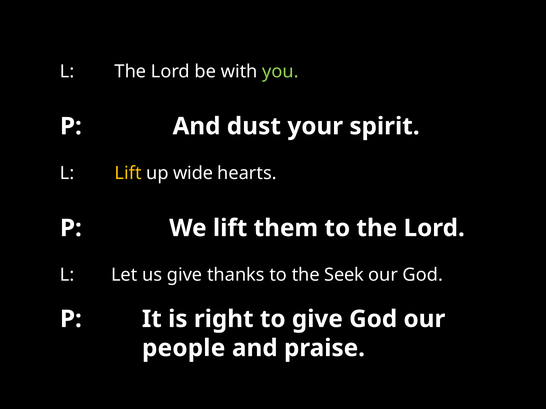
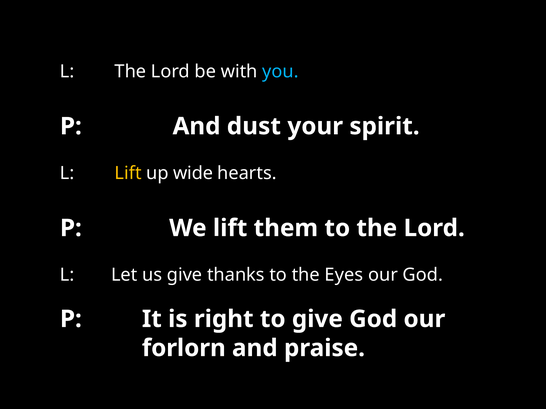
you colour: light green -> light blue (280, 71)
Seek: Seek -> Eyes (344, 275)
people: people -> forlorn (184, 349)
